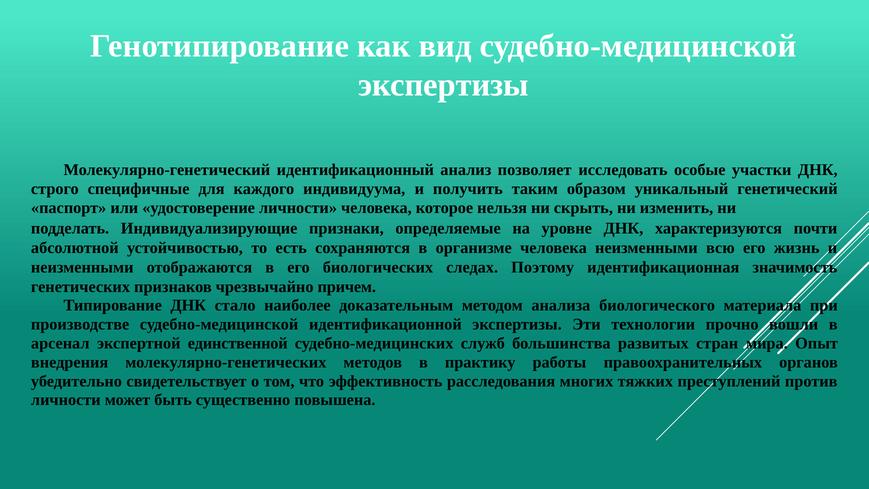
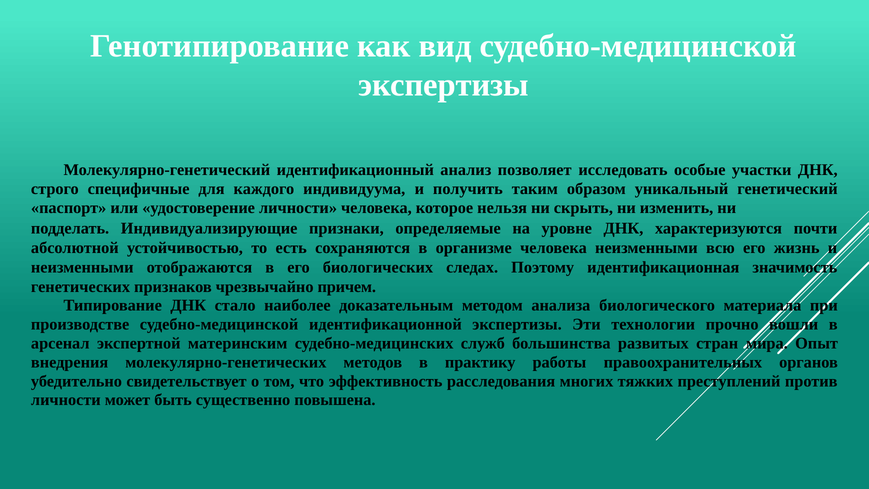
единственной: единственной -> материнским (238, 343)
